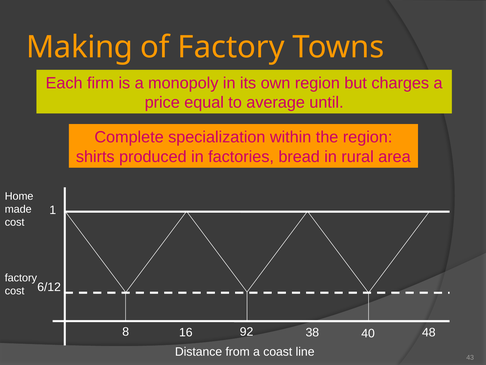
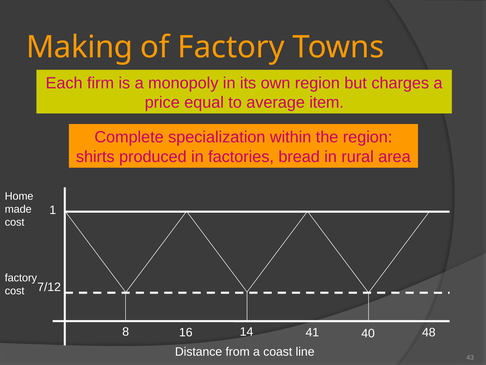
until: until -> item (327, 102)
6/12: 6/12 -> 7/12 (49, 287)
92: 92 -> 14 (247, 331)
38: 38 -> 41 (312, 332)
